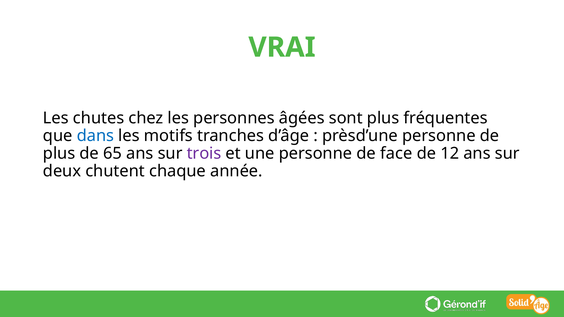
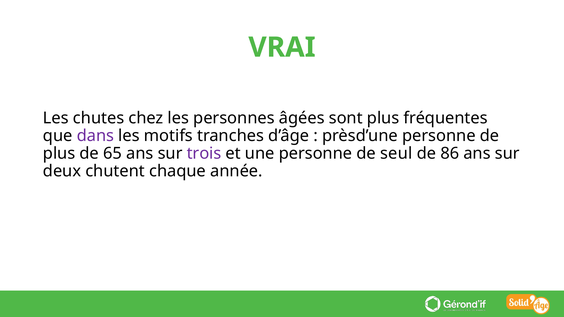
dans colour: blue -> purple (95, 136)
face: face -> seul (396, 154)
12: 12 -> 86 (450, 154)
